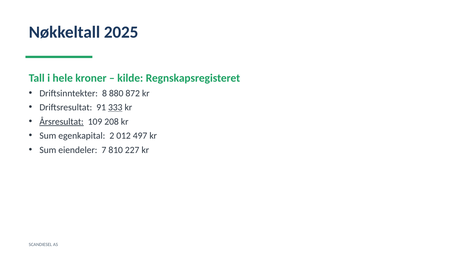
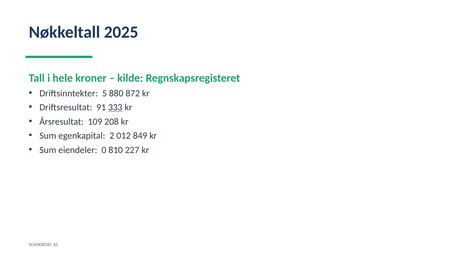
8: 8 -> 5 (104, 93)
Årsresultat underline: present -> none (62, 121)
497: 497 -> 849 (140, 136)
7: 7 -> 0 (104, 150)
